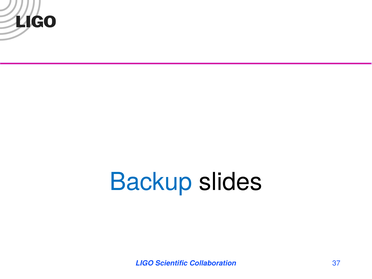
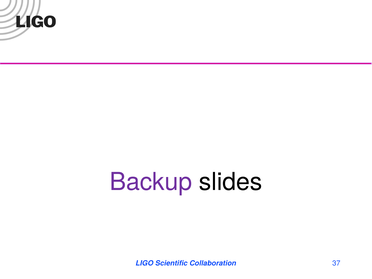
Backup colour: blue -> purple (151, 182)
